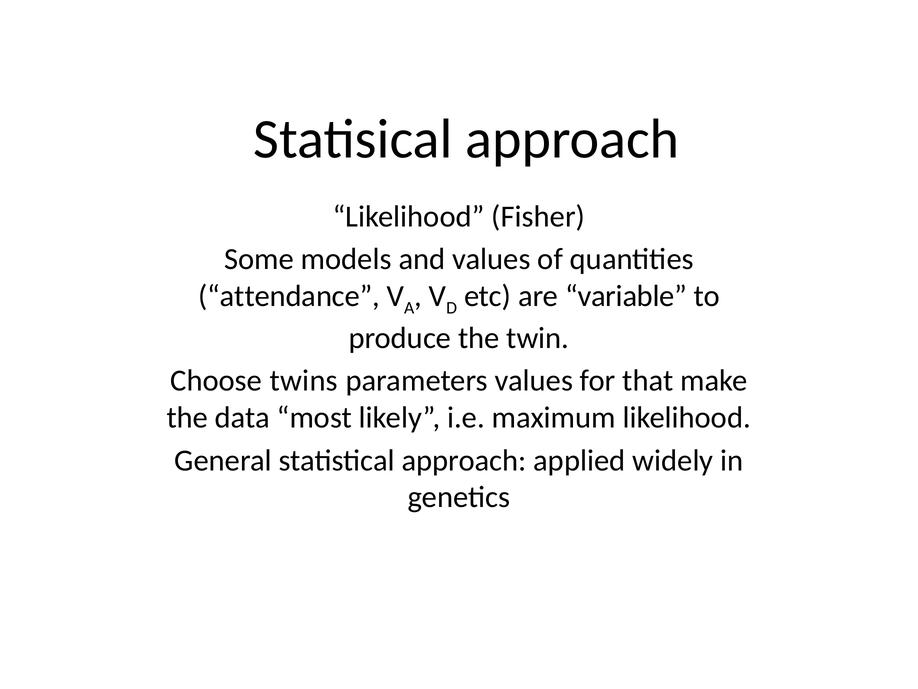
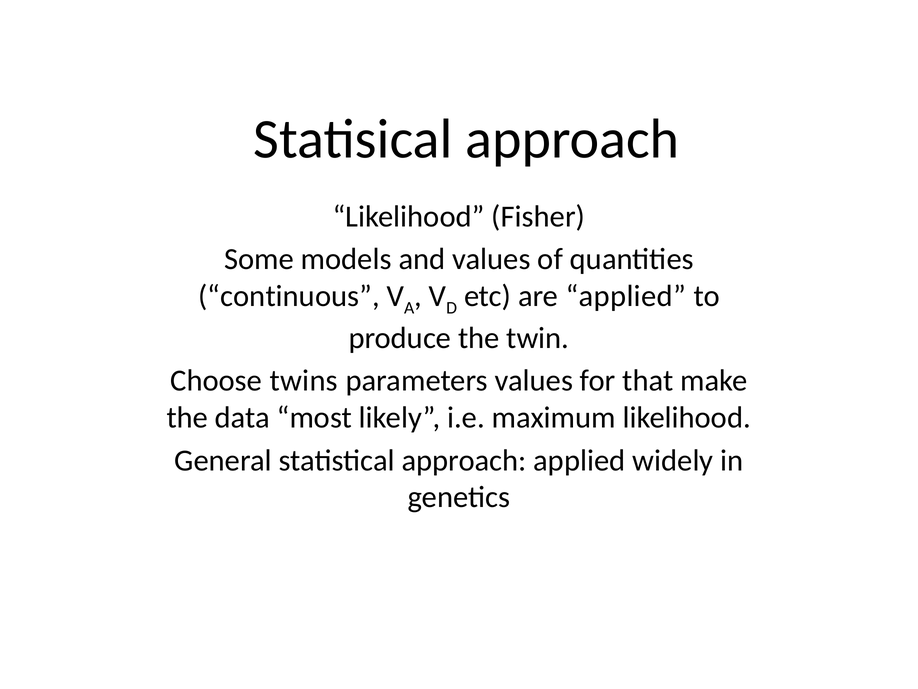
attendance: attendance -> continuous (289, 296)
are variable: variable -> applied (626, 296)
